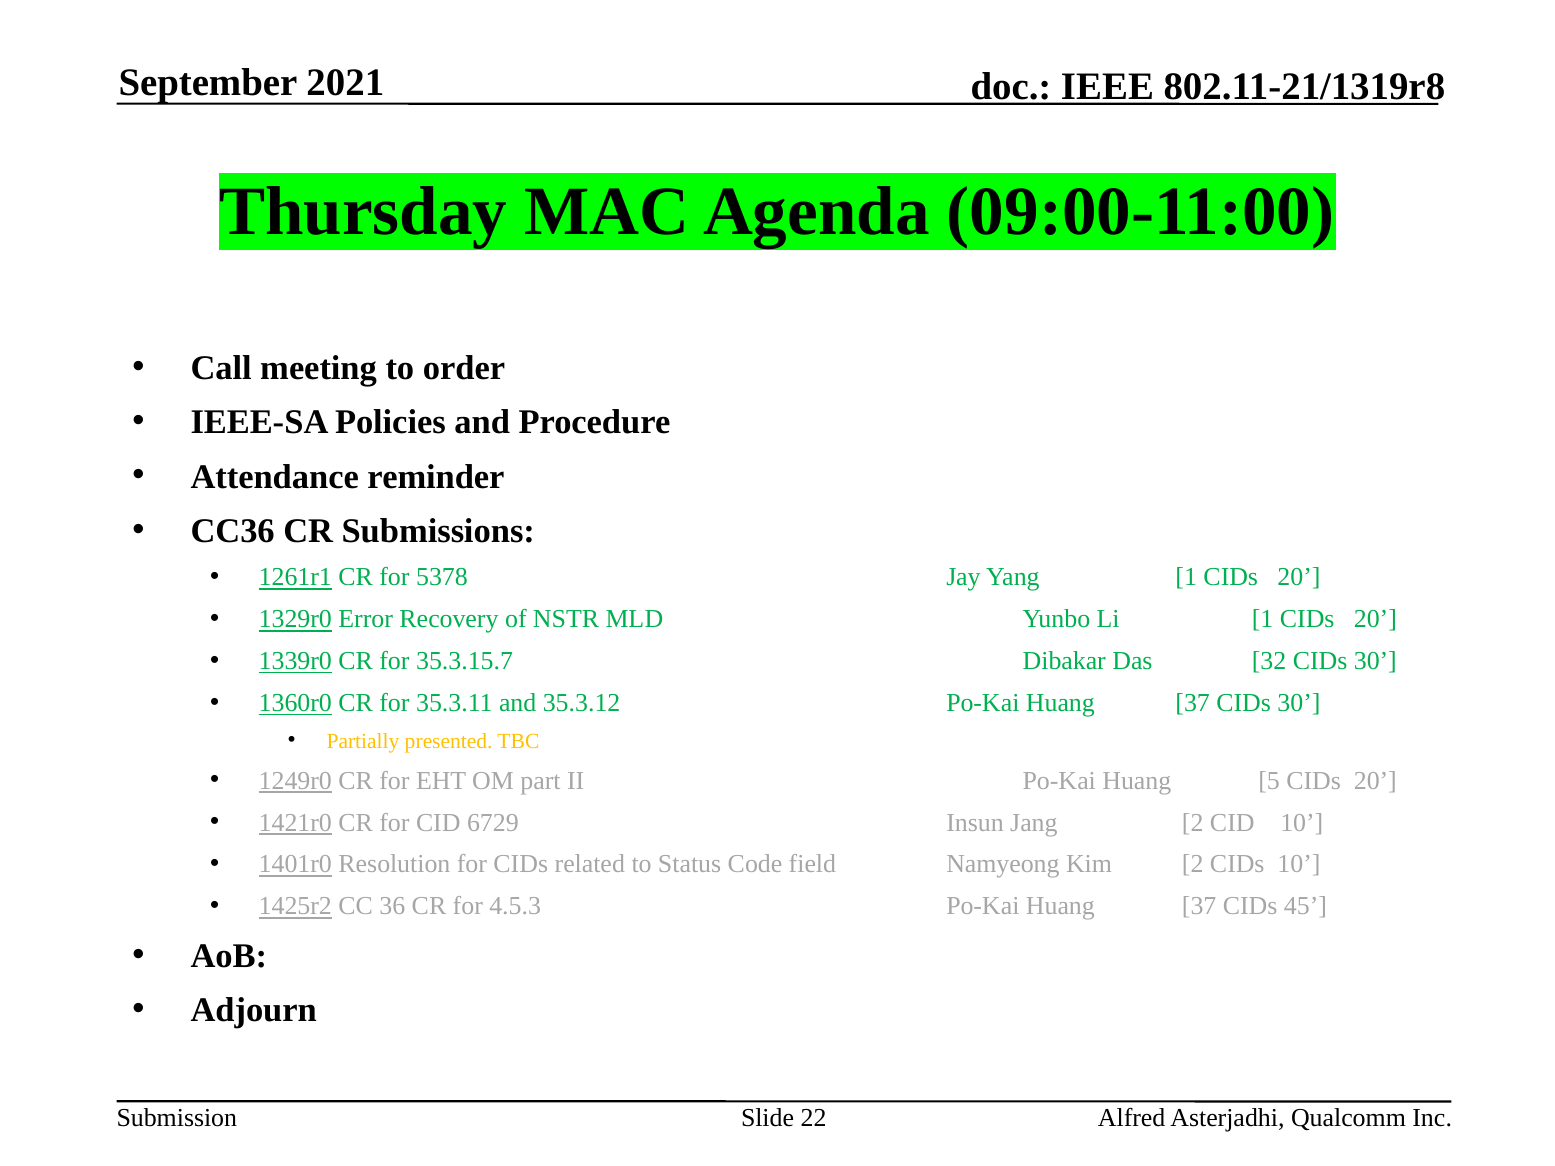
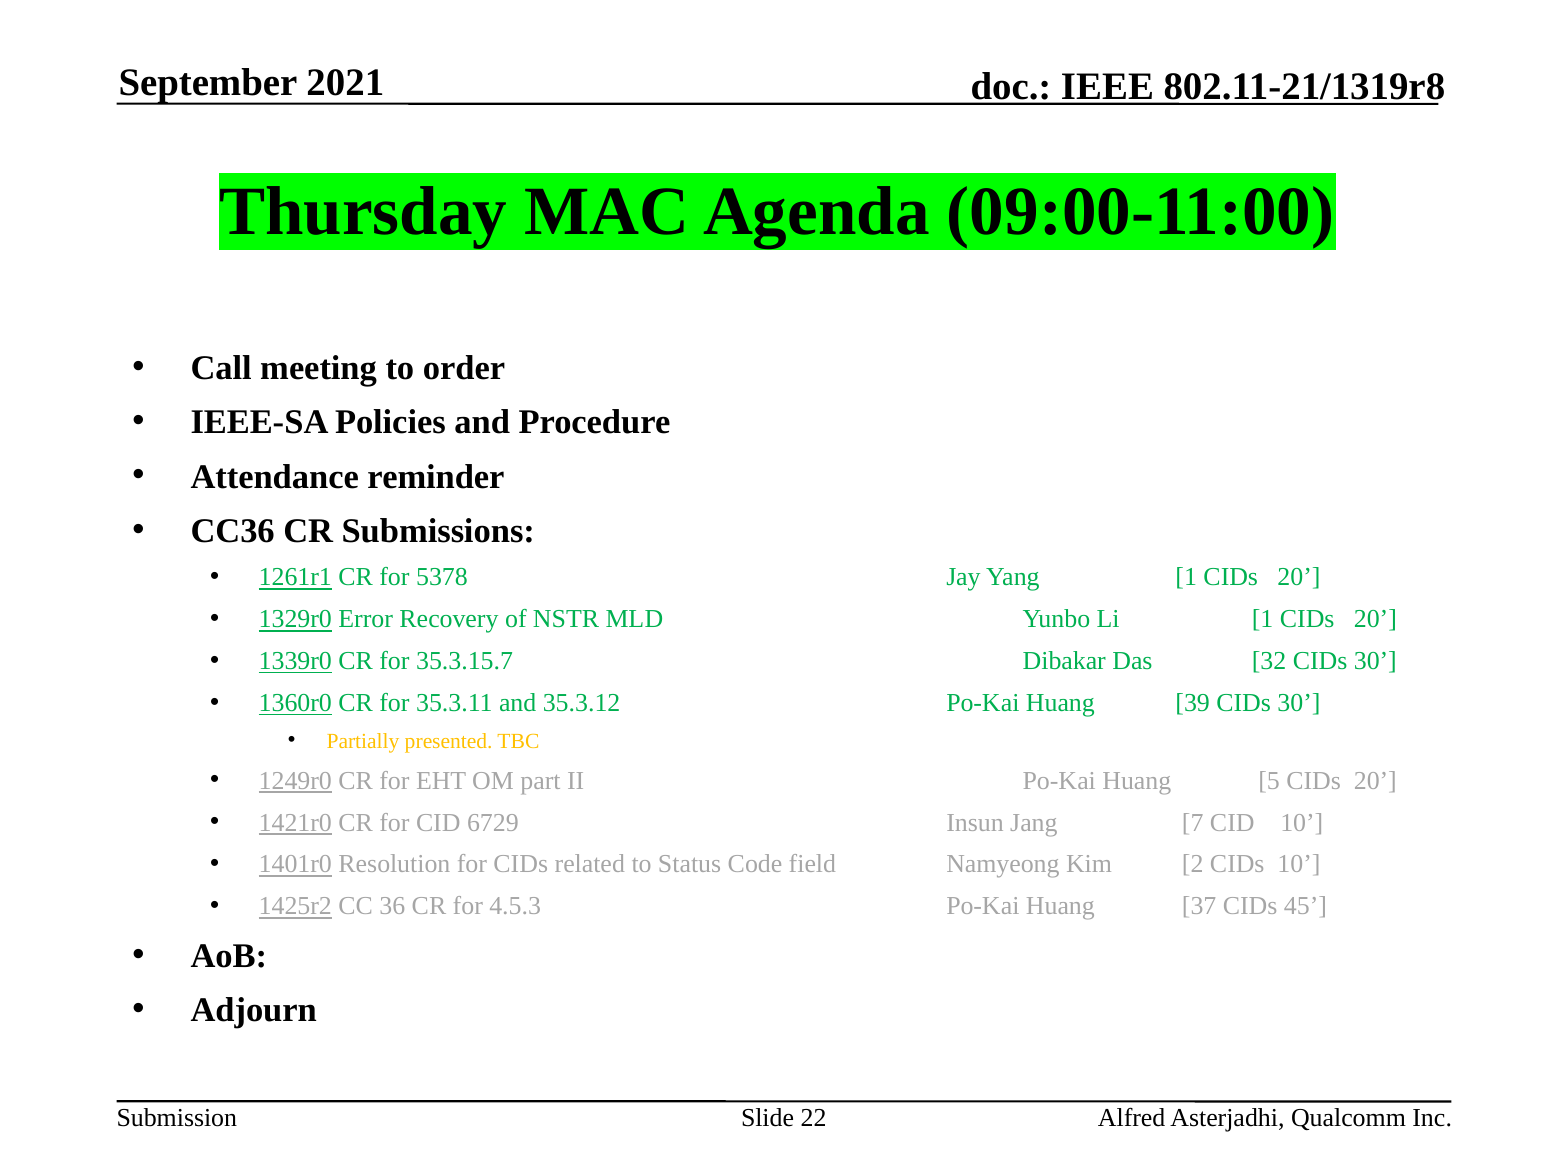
35.3.12 Po-Kai Huang 37: 37 -> 39 (1193, 703)
Jang 2: 2 -> 7 (1193, 823)
